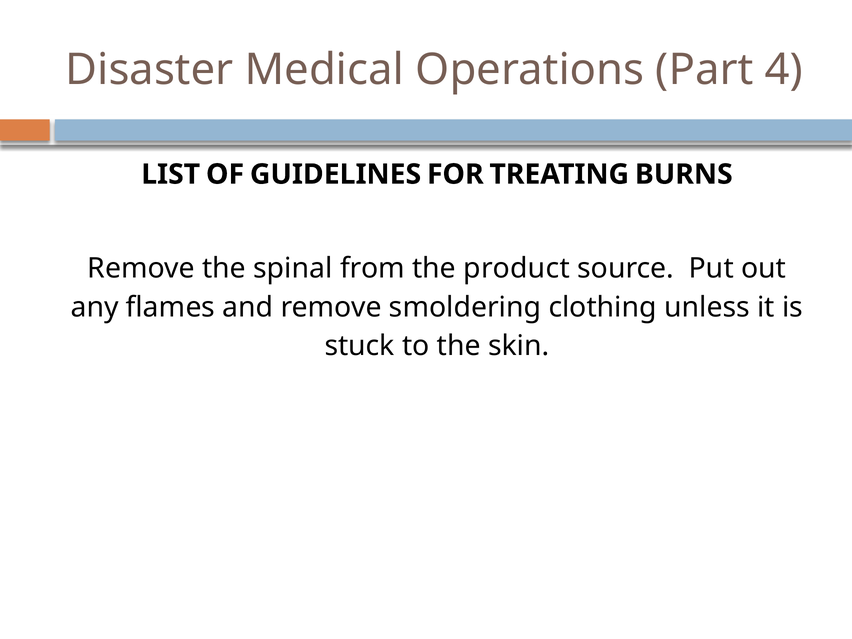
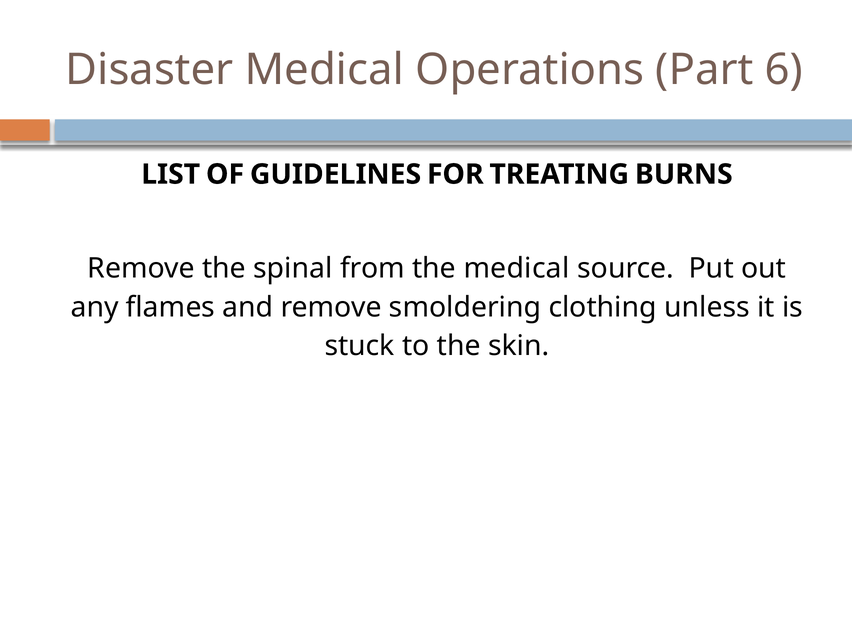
4: 4 -> 6 (784, 70)
the product: product -> medical (517, 268)
